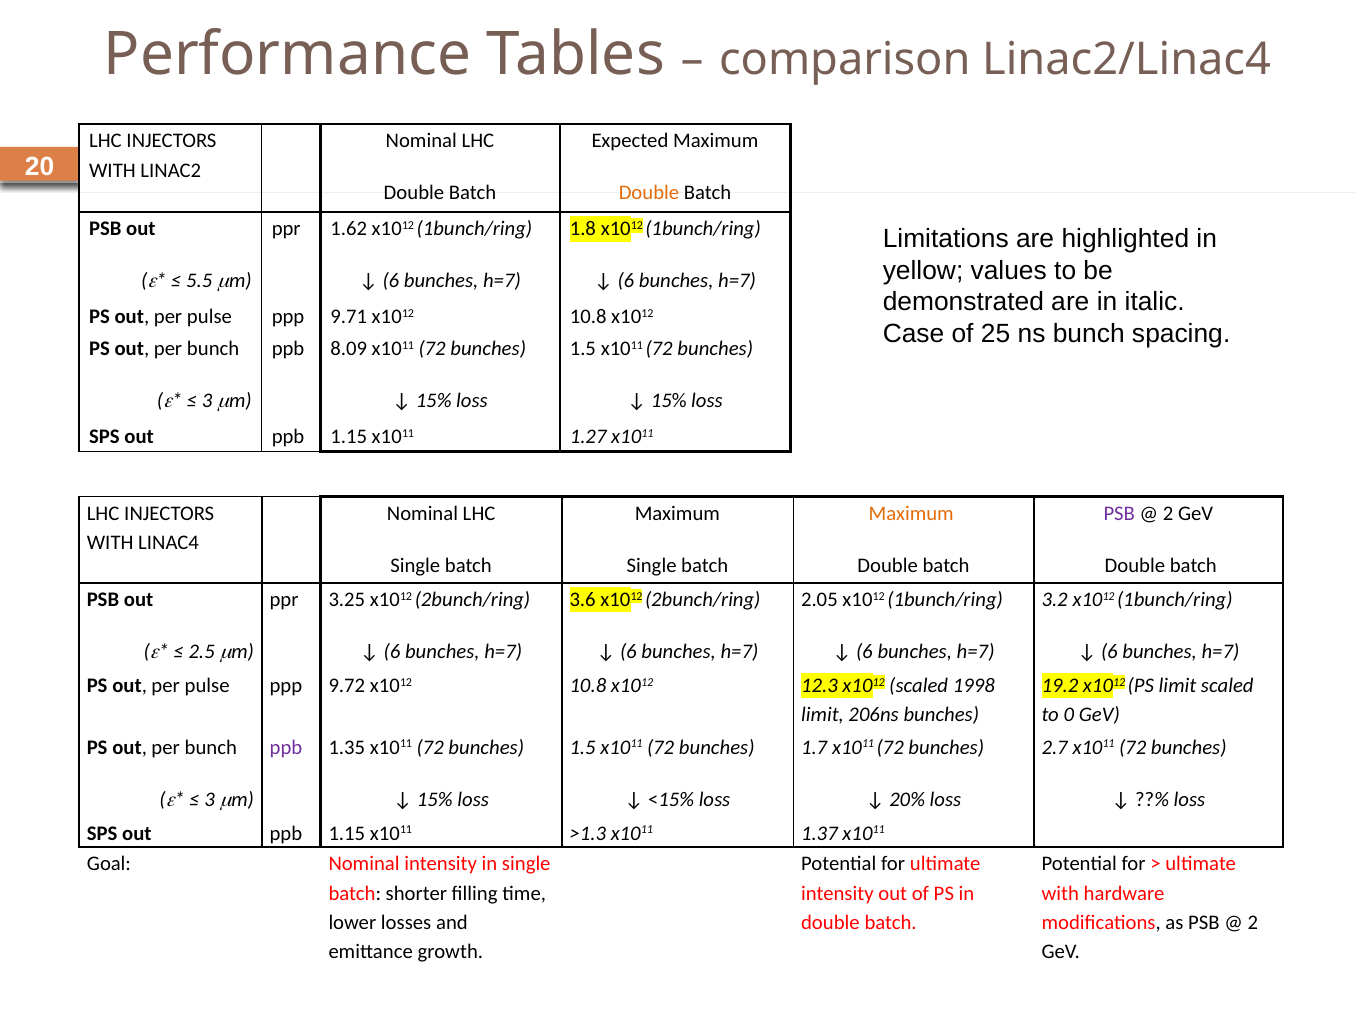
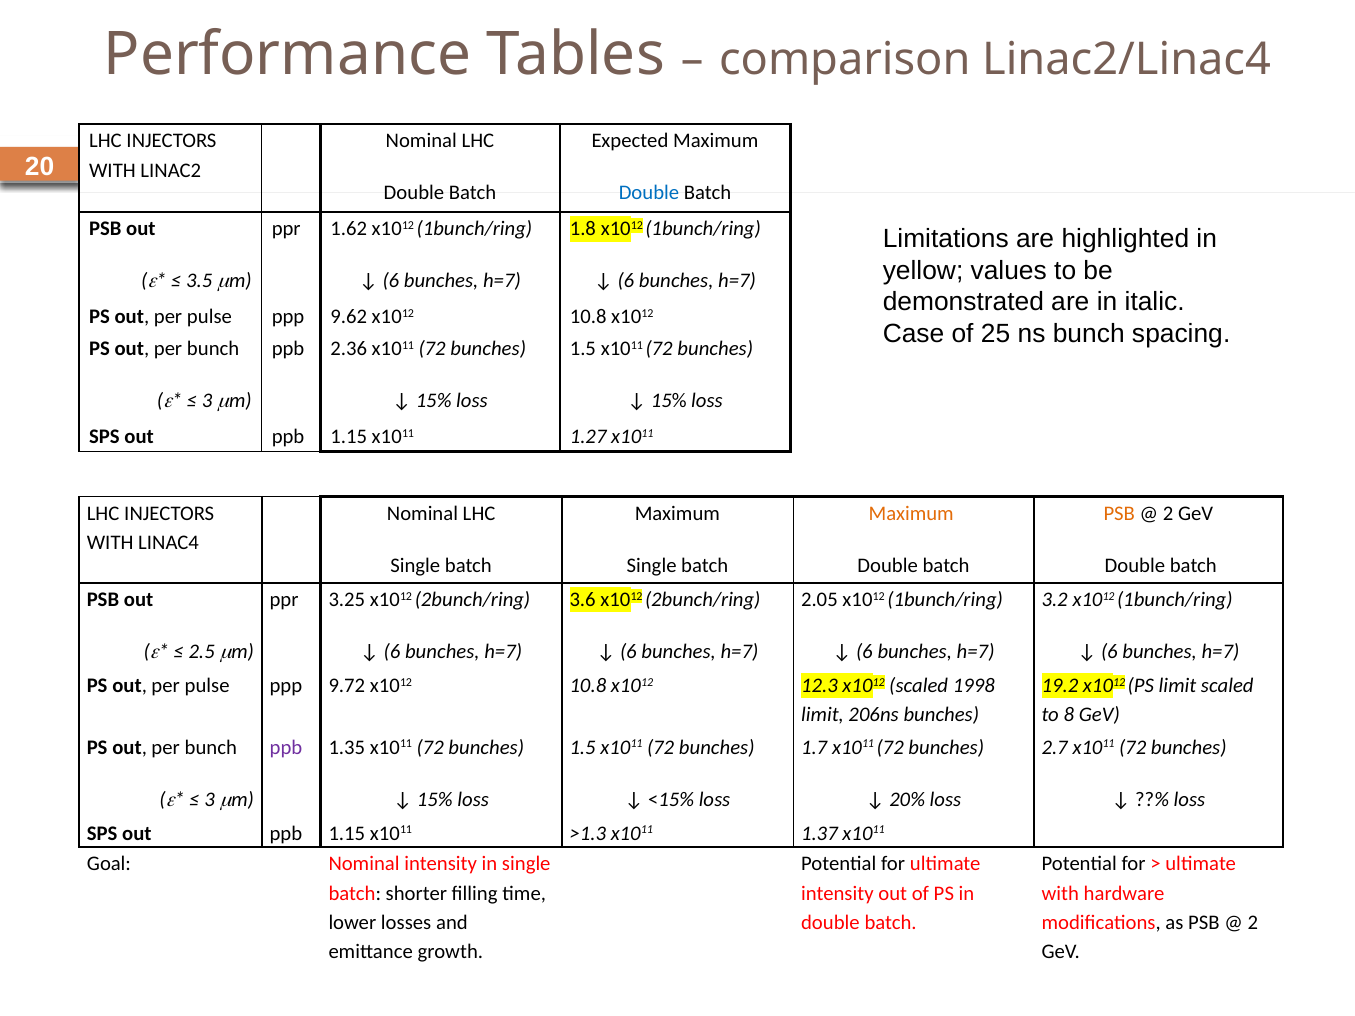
Double colour: orange -> blue (649, 193)
5.5: 5.5 -> 3.5 (199, 281)
9.71: 9.71 -> 9.62 (349, 317)
8.09: 8.09 -> 2.36 (349, 349)
PSB colour: purple -> orange (1119, 514)
0: 0 -> 8 (1069, 715)
